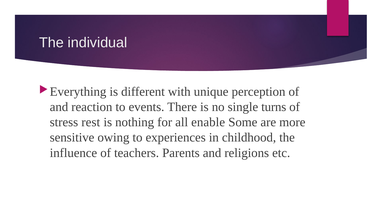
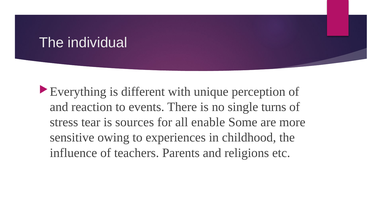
rest: rest -> tear (91, 122)
nothing: nothing -> sources (135, 122)
